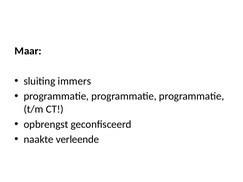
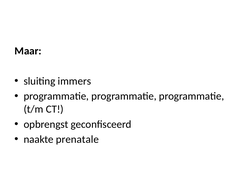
verleende: verleende -> prenatale (77, 140)
